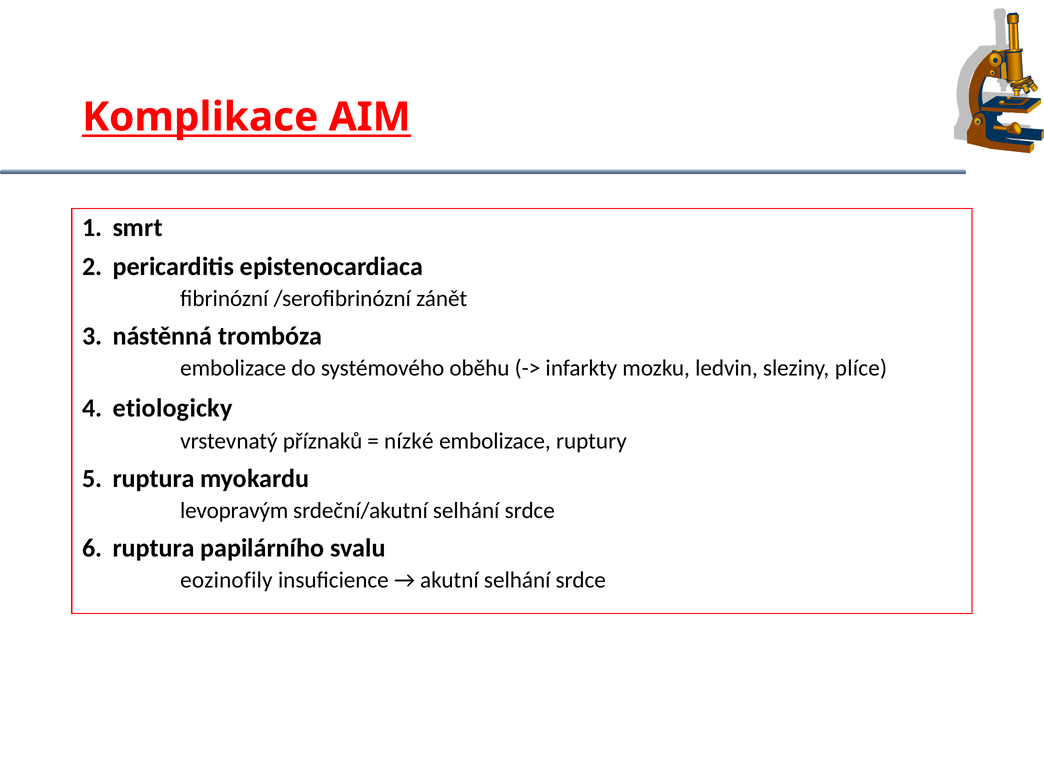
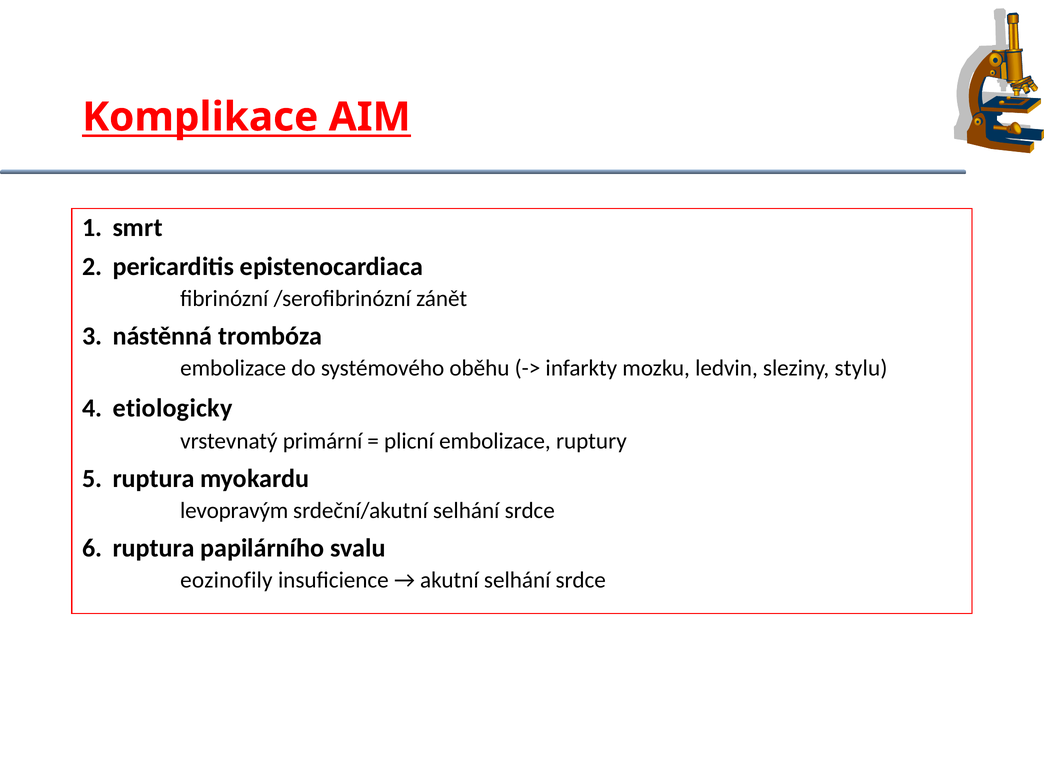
plíce: plíce -> stylu (861, 368)
příznaků: příznaků -> primární (323, 441)
nízké: nízké -> plicní (409, 441)
